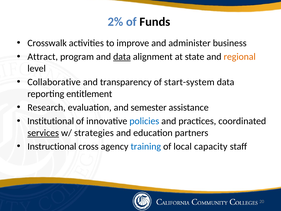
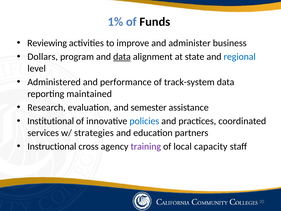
2%: 2% -> 1% (115, 22)
Crosswalk: Crosswalk -> Reviewing (47, 43)
Attract: Attract -> Dollars (43, 57)
regional colour: orange -> blue (240, 57)
Collaborative: Collaborative -> Administered (54, 82)
transparency: transparency -> performance (126, 82)
start-system: start-system -> track-system (189, 82)
entitlement: entitlement -> maintained (89, 94)
services underline: present -> none (43, 133)
training colour: blue -> purple (146, 146)
